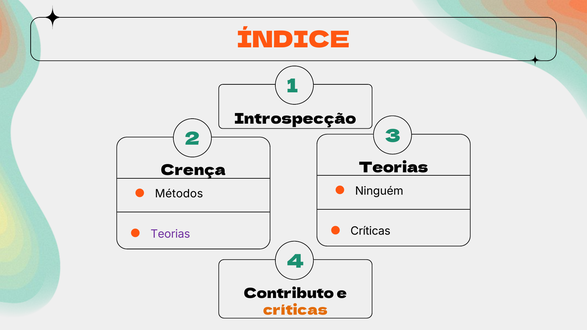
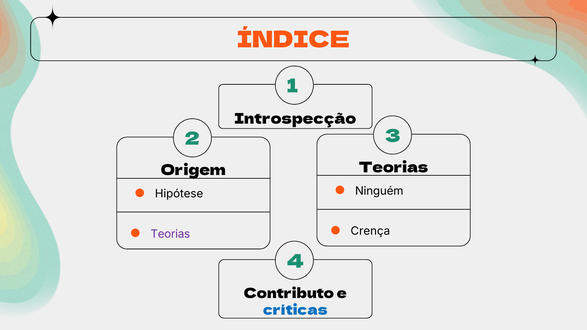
Crença: Crença -> Origem (193, 171)
Métodos: Métodos -> Hipótese (179, 194)
Críticas: Críticas -> Crença (370, 231)
críticas colour: orange -> blue (295, 310)
